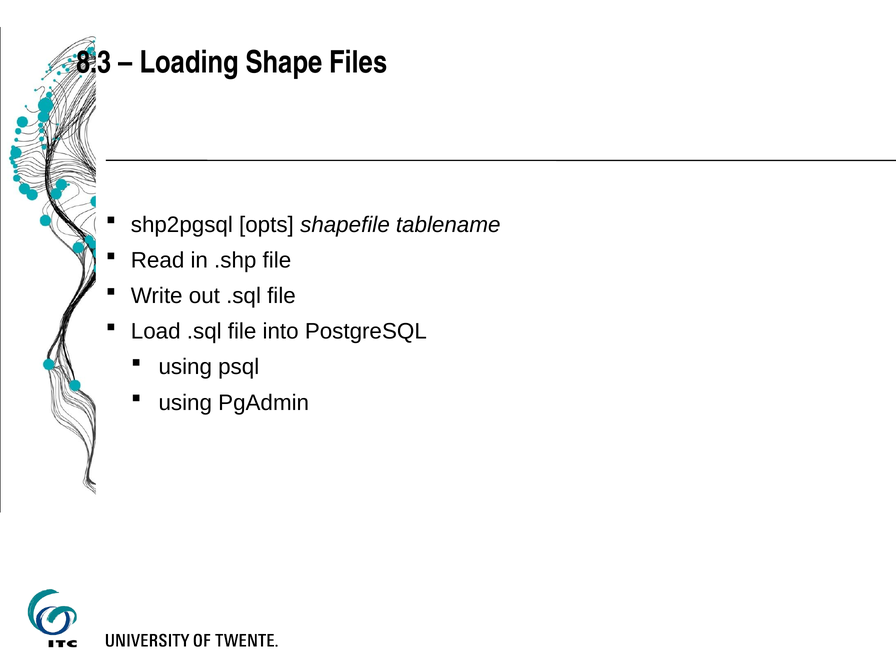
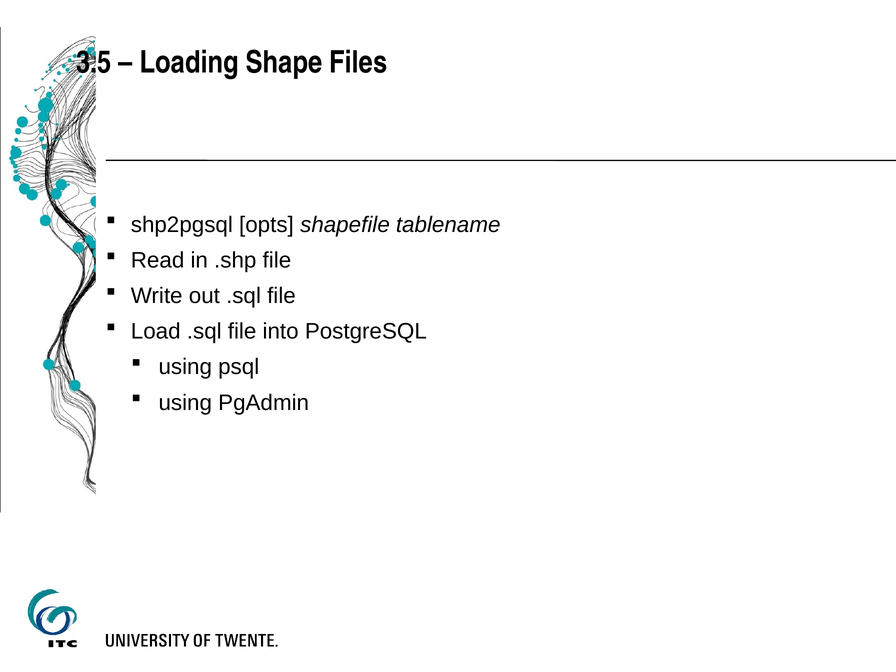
8.3: 8.3 -> 3.5 (94, 63)
